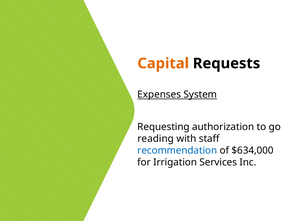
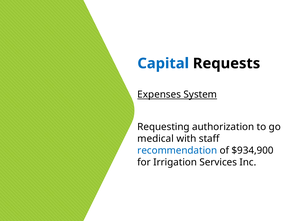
Capital colour: orange -> blue (163, 63)
reading: reading -> medical (156, 139)
$634,000: $634,000 -> $934,900 (253, 151)
